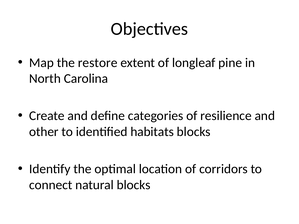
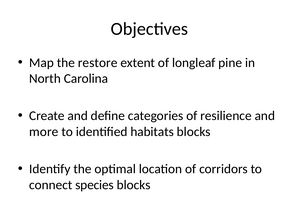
other: other -> more (44, 132)
natural: natural -> species (95, 185)
